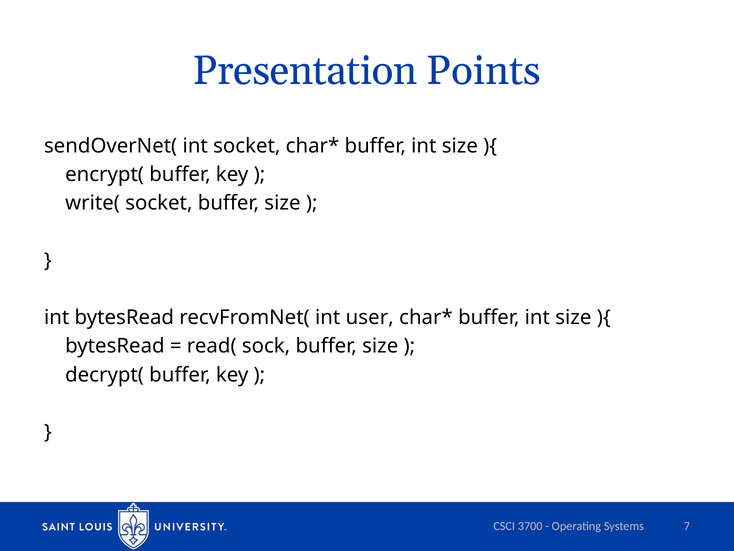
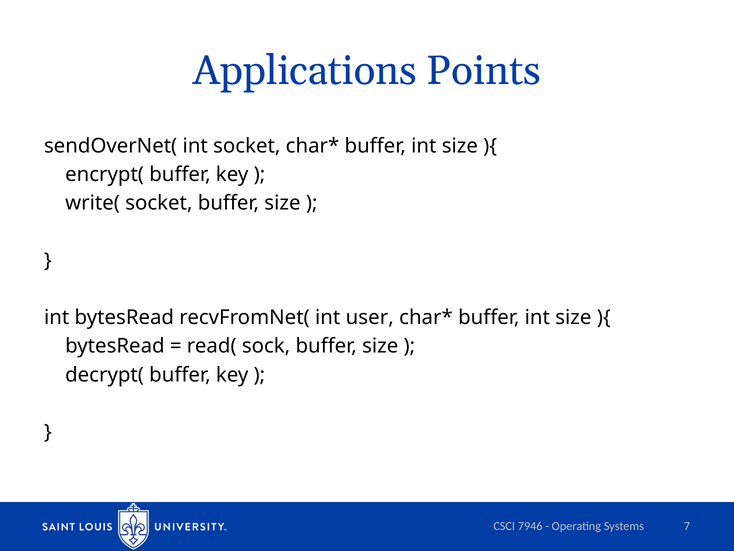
Presentation: Presentation -> Applications (305, 71)
3700: 3700 -> 7946 (530, 526)
